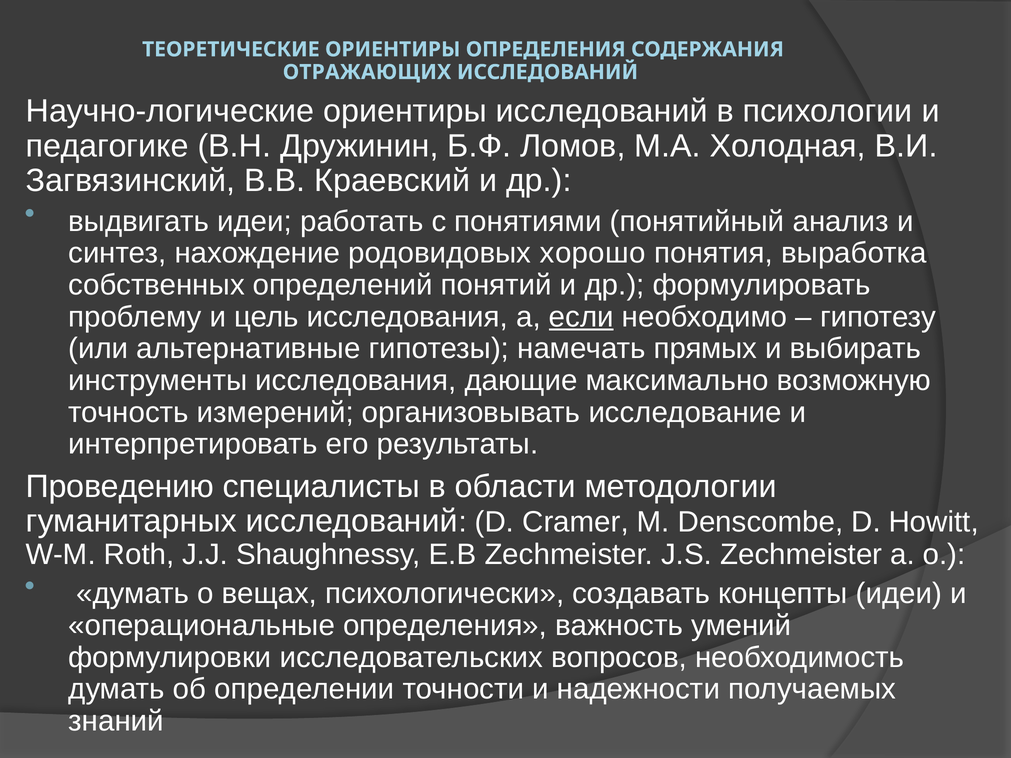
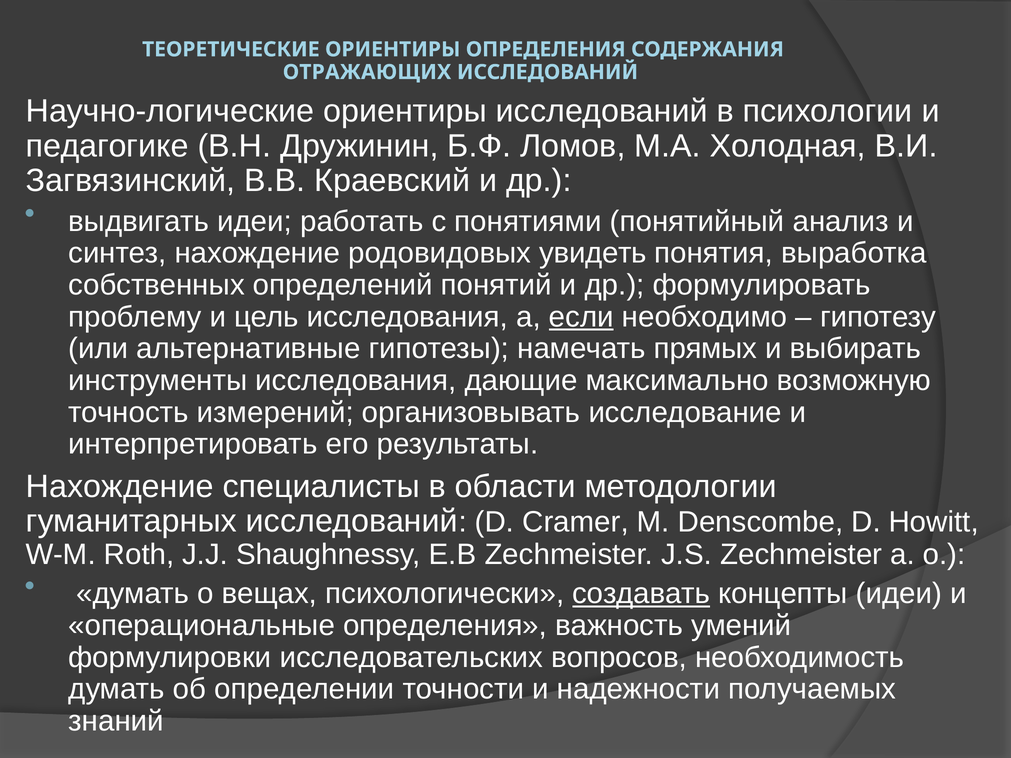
хорошо: хорошо -> увидеть (593, 253)
Проведению: Проведению -> Нахождение (120, 487)
создавать underline: none -> present (641, 594)
